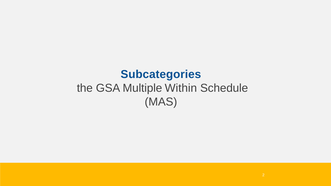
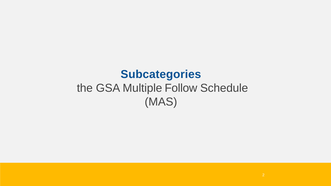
Within: Within -> Follow (181, 88)
